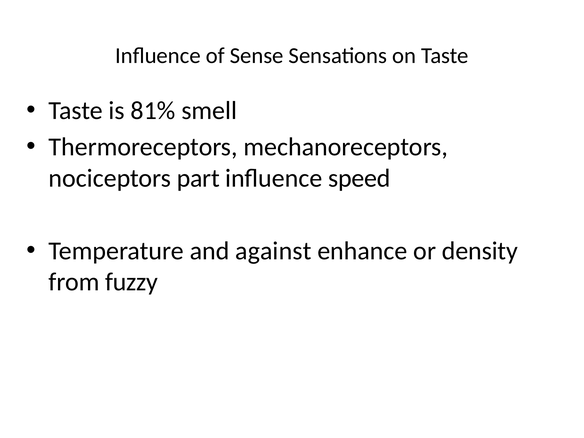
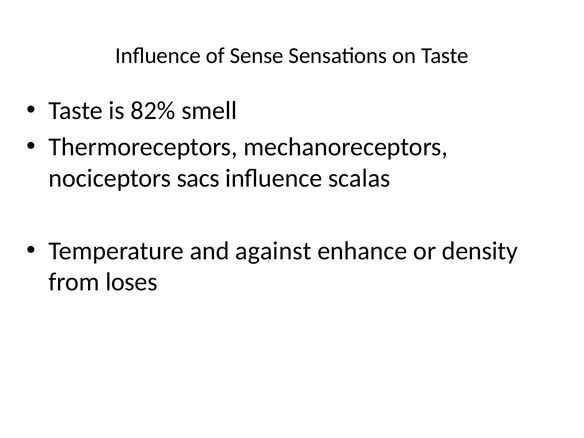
81%: 81% -> 82% (153, 111)
part: part -> sacs (198, 178)
speed: speed -> scalas (359, 178)
fuzzy: fuzzy -> loses (131, 282)
